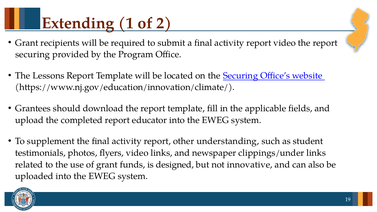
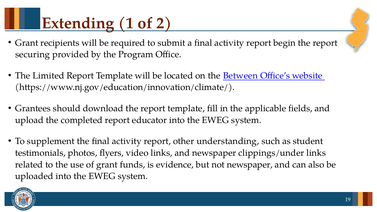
report video: video -> begin (285, 43)
Lessons: Lessons -> Limited (48, 76)
the Securing: Securing -> Between (240, 76)
designed: designed -> evidence (175, 165)
not innovative: innovative -> newspaper (250, 165)
